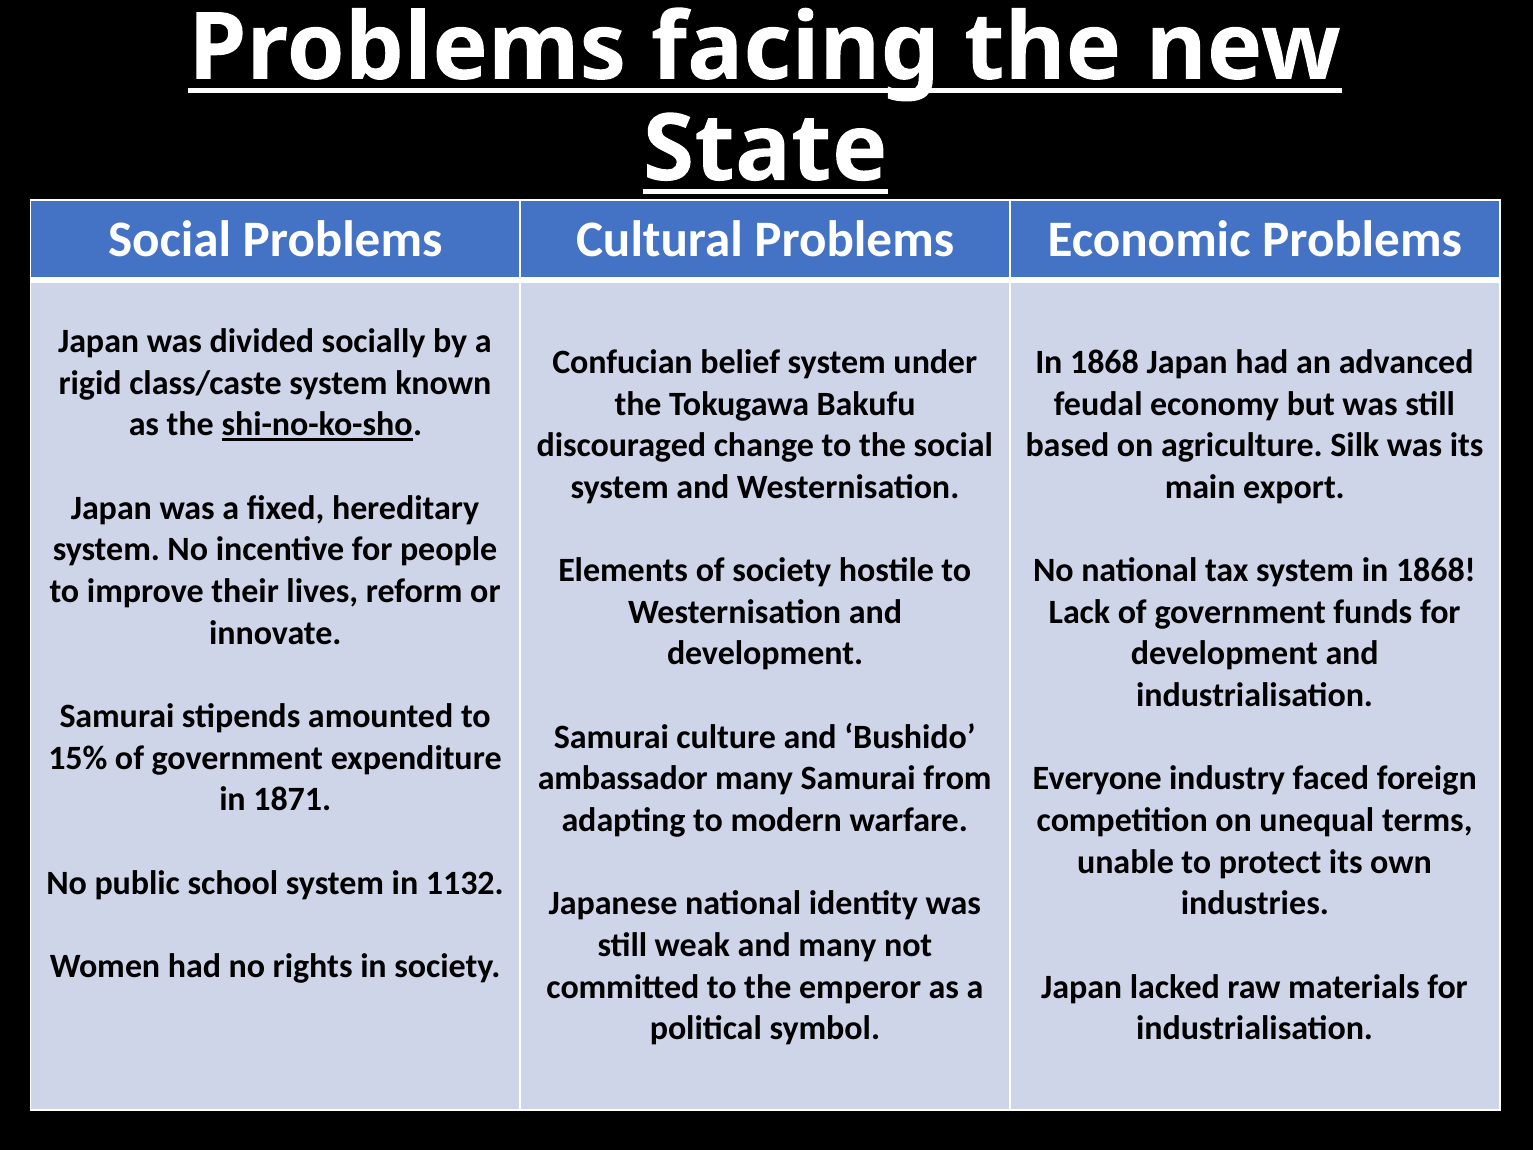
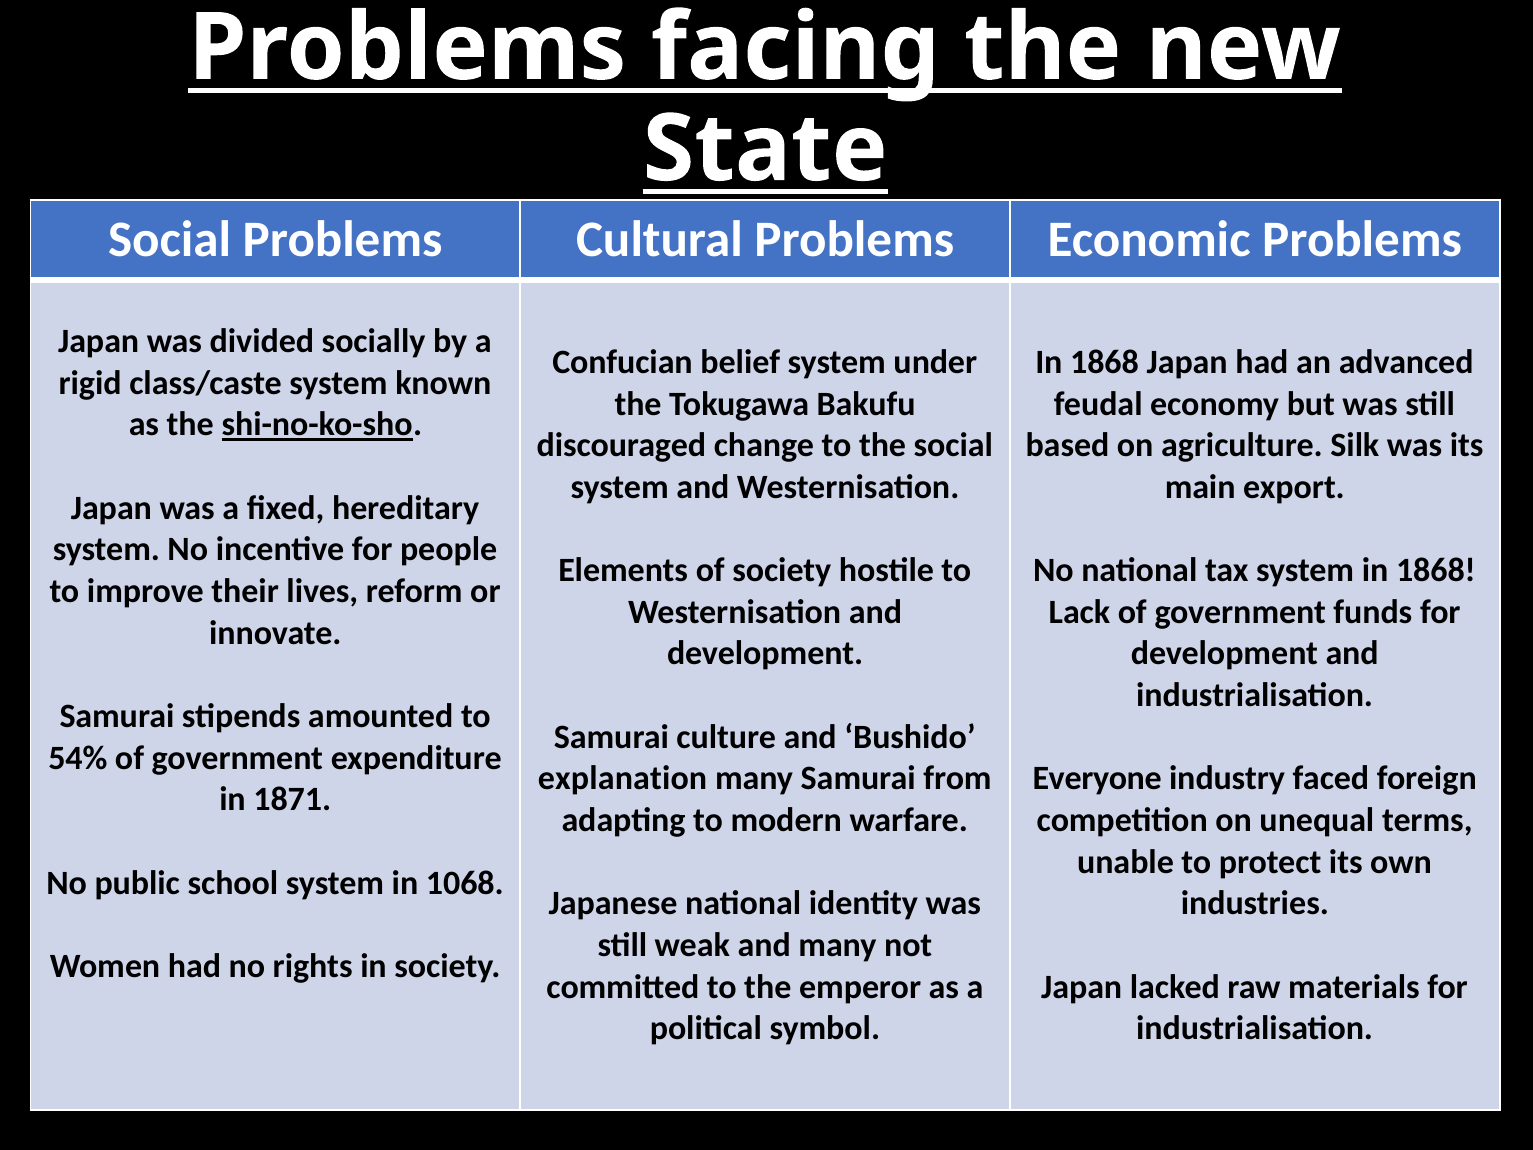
15%: 15% -> 54% (78, 758)
ambassador: ambassador -> explanation (623, 779)
1132: 1132 -> 1068 (465, 883)
